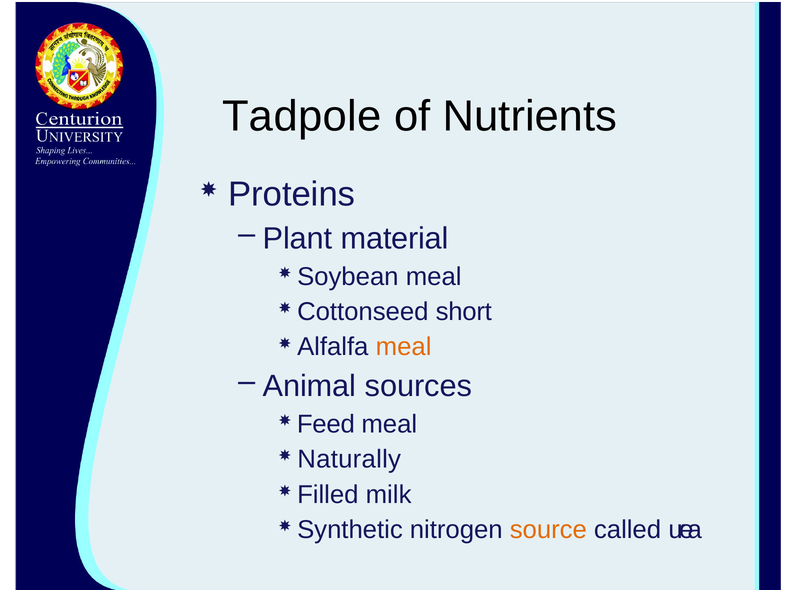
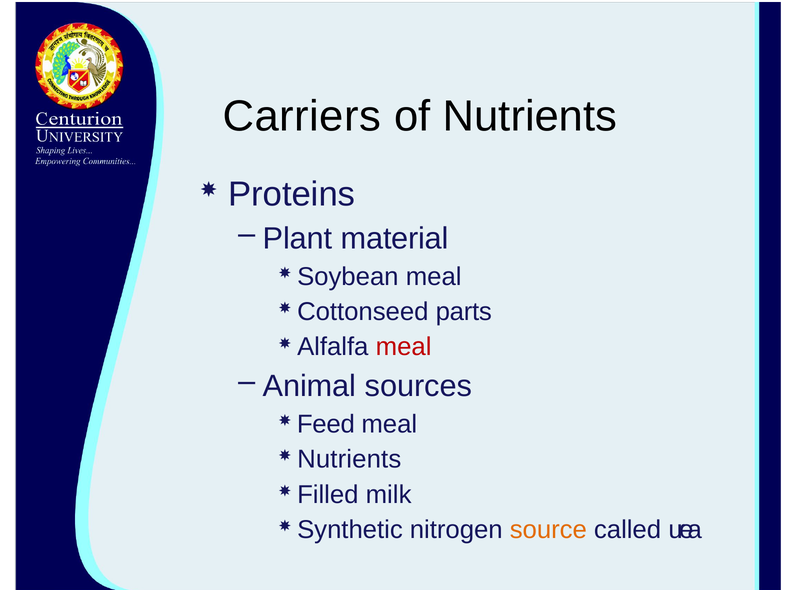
Tadpole: Tadpole -> Carriers (302, 116)
short: short -> parts (464, 312)
meal colour: orange -> red (404, 347)
Naturally: Naturally -> Nutrients (349, 459)
